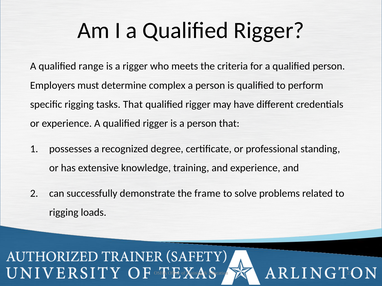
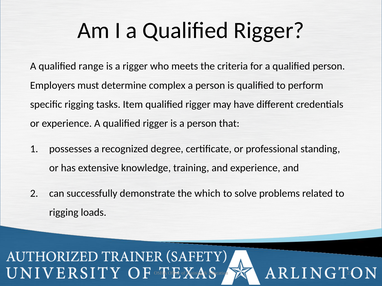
tasks That: That -> Item (133, 105)
frame: frame -> which (207, 194)
